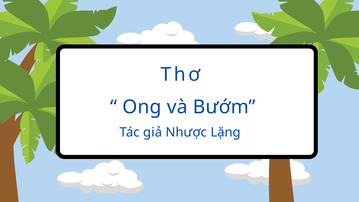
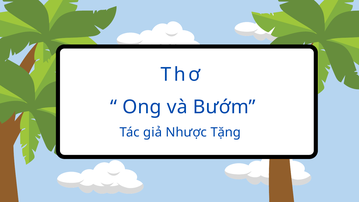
Lặng: Lặng -> Tặng (226, 132)
